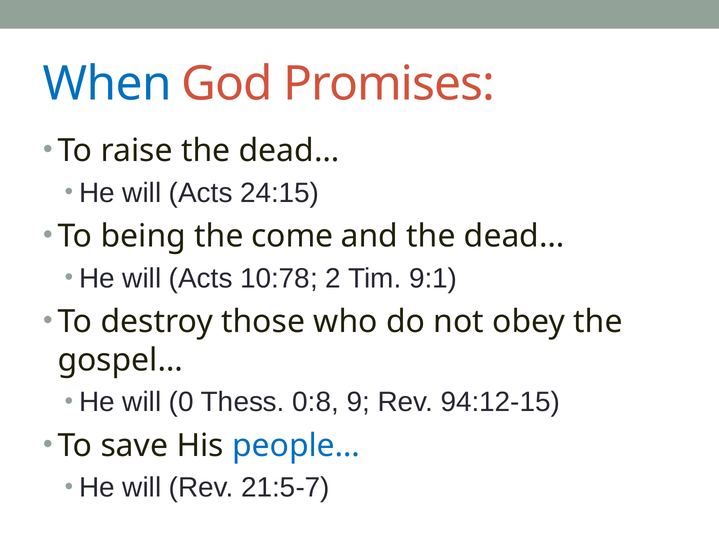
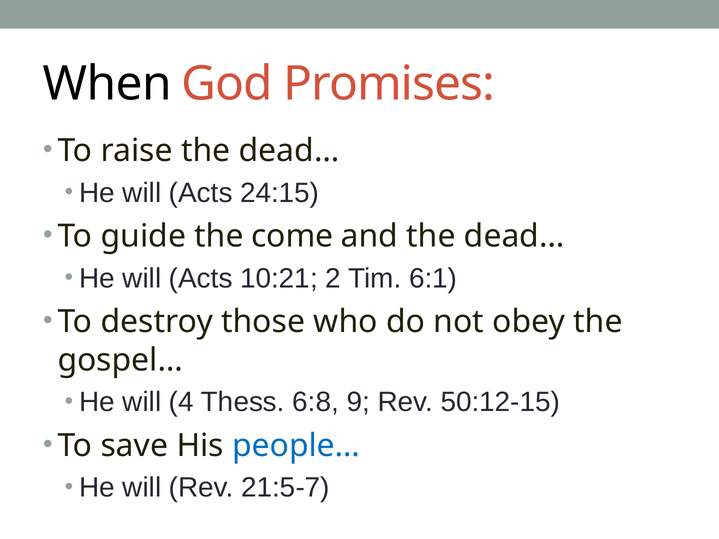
When colour: blue -> black (107, 84)
being: being -> guide (143, 236)
10:78: 10:78 -> 10:21 (279, 278)
9:1: 9:1 -> 6:1 (433, 278)
0: 0 -> 4 (181, 402)
0:8: 0:8 -> 6:8 (316, 402)
94:12-15: 94:12-15 -> 50:12-15 (500, 402)
